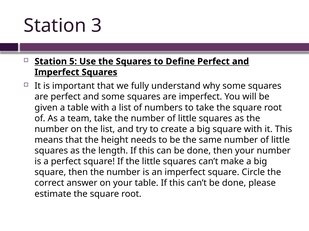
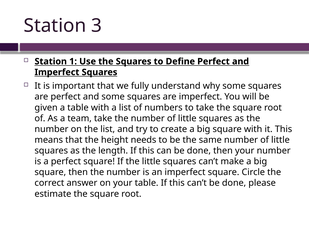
5: 5 -> 1 (73, 62)
